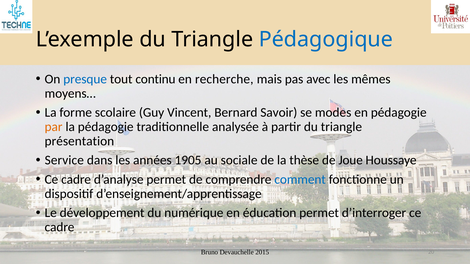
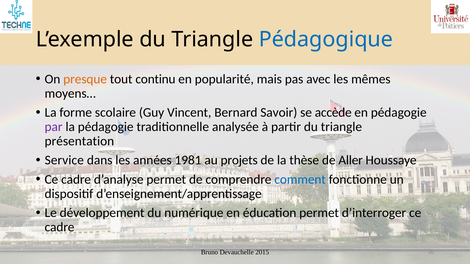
presque colour: blue -> orange (85, 79)
recherche: recherche -> popularité (224, 79)
modes: modes -> accède (333, 113)
par colour: orange -> purple (54, 127)
1905: 1905 -> 1981 (188, 160)
sociale: sociale -> projets (239, 160)
Joue: Joue -> Aller (351, 160)
